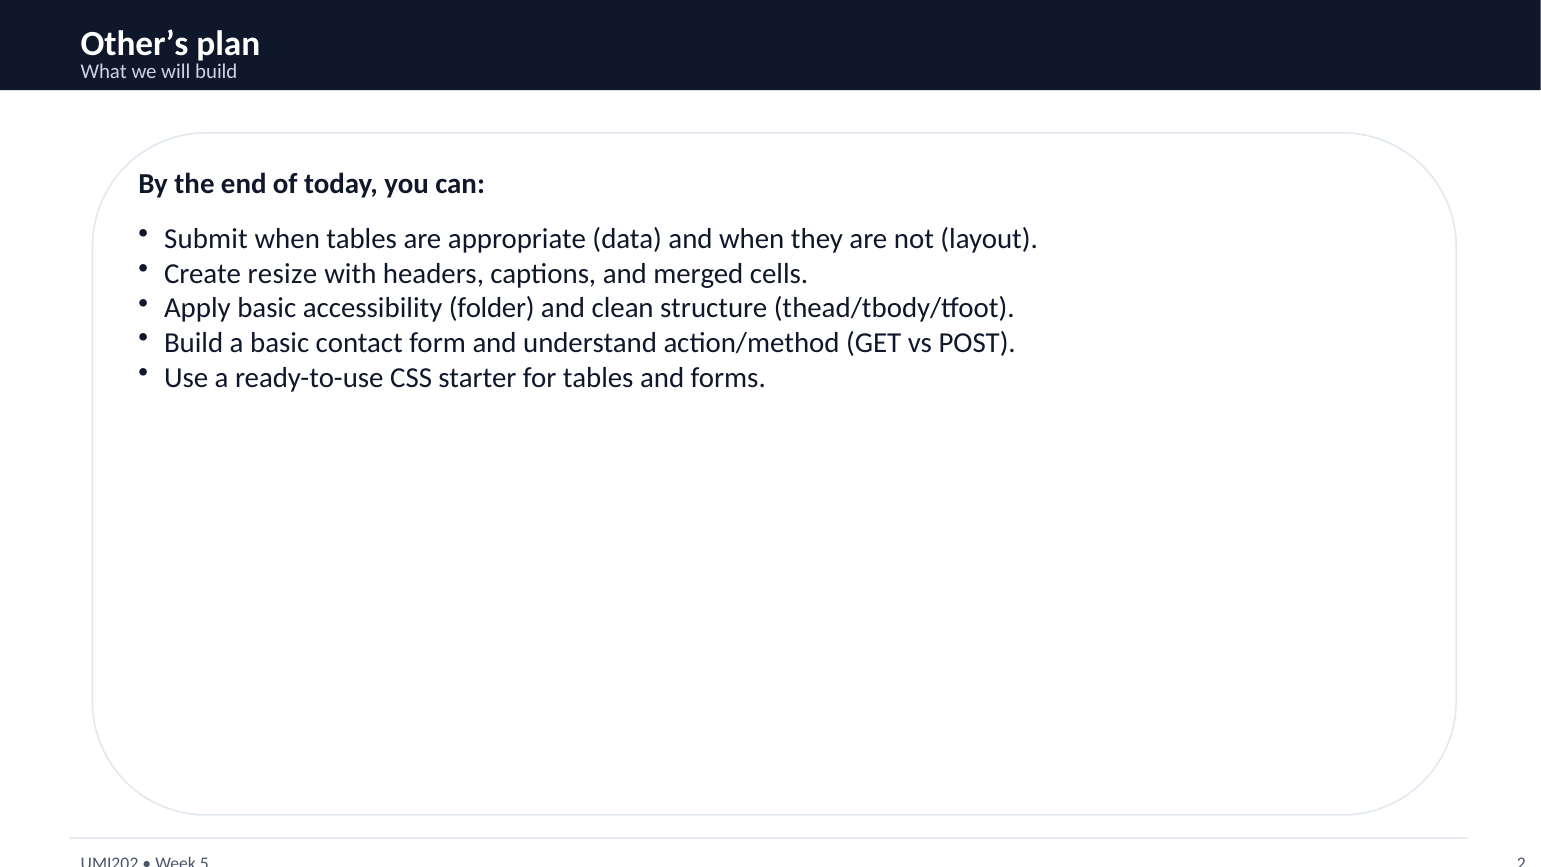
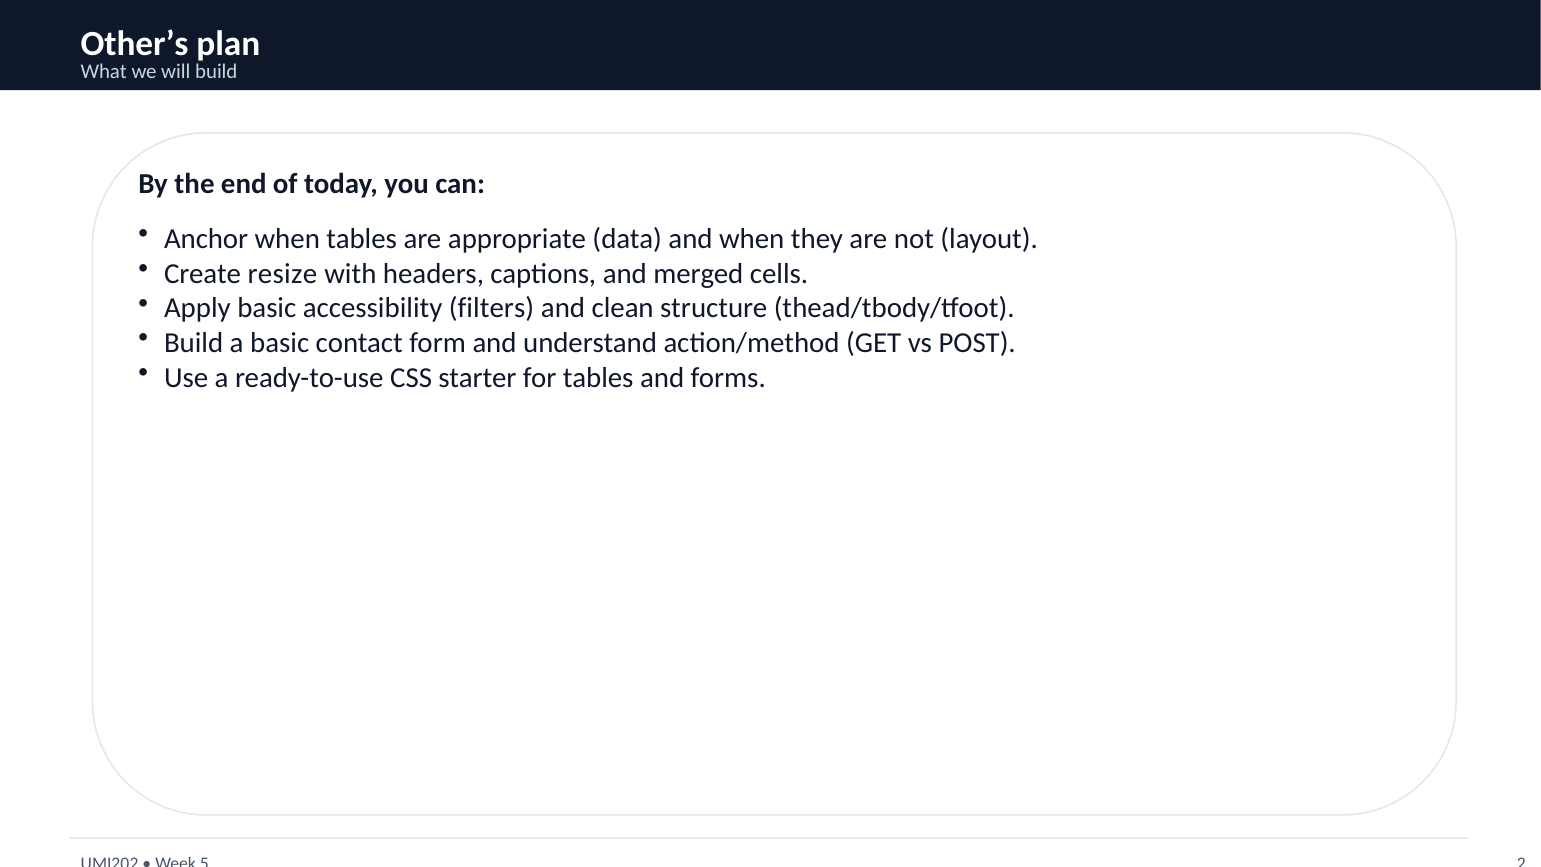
Submit: Submit -> Anchor (206, 239)
folder: folder -> filters (492, 308)
